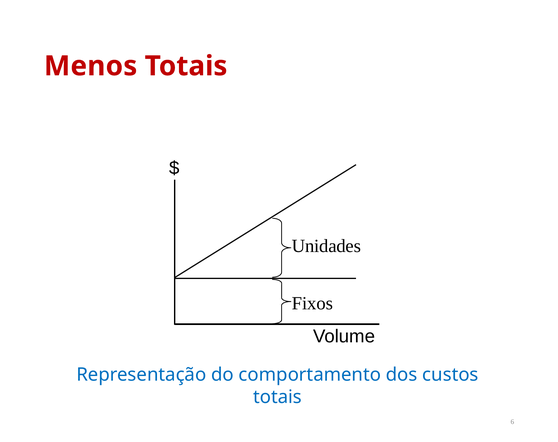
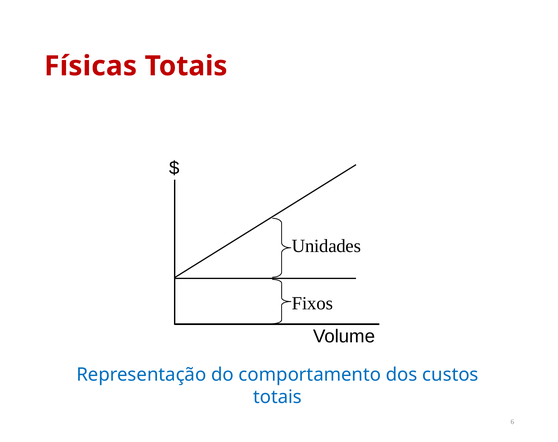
Menos: Menos -> Físicas (91, 66)
